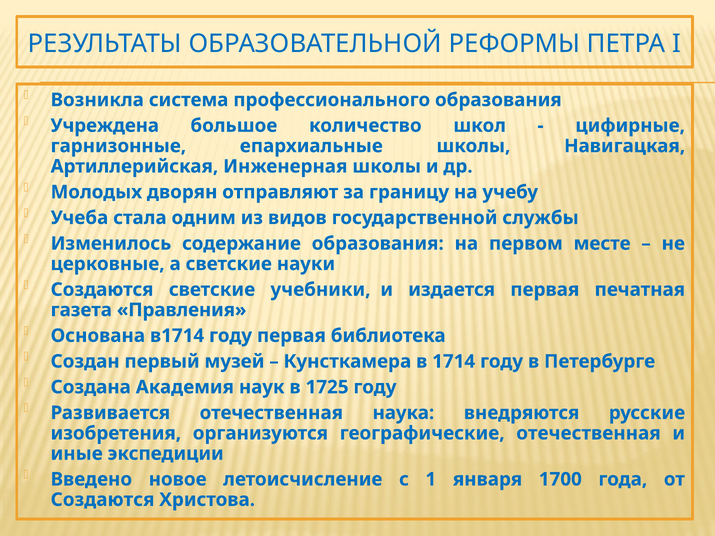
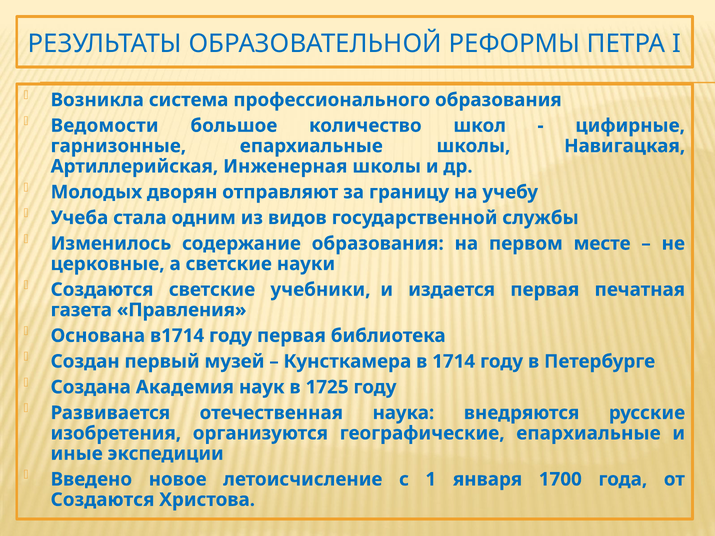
Учреждена: Учреждена -> Ведомости (105, 126)
географические отечественная: отечественная -> епархиальные (588, 433)
